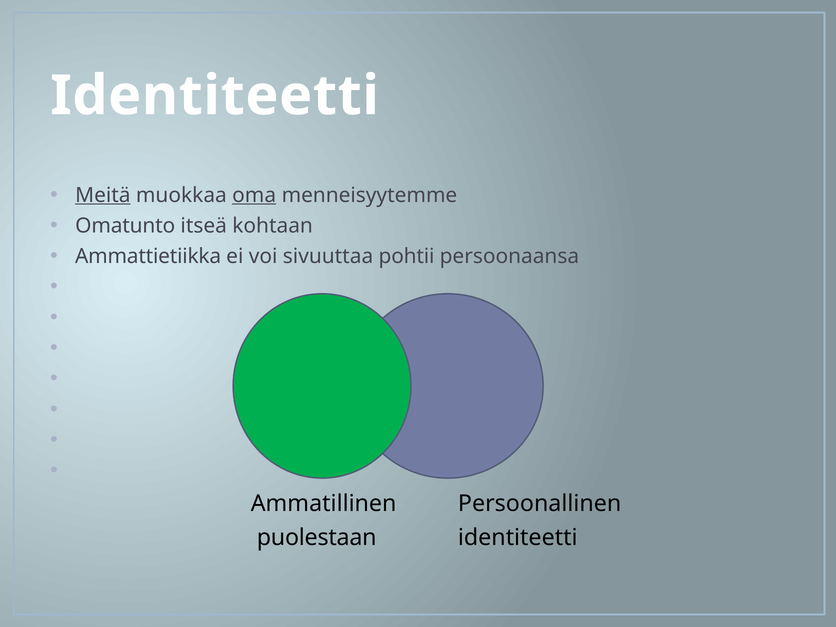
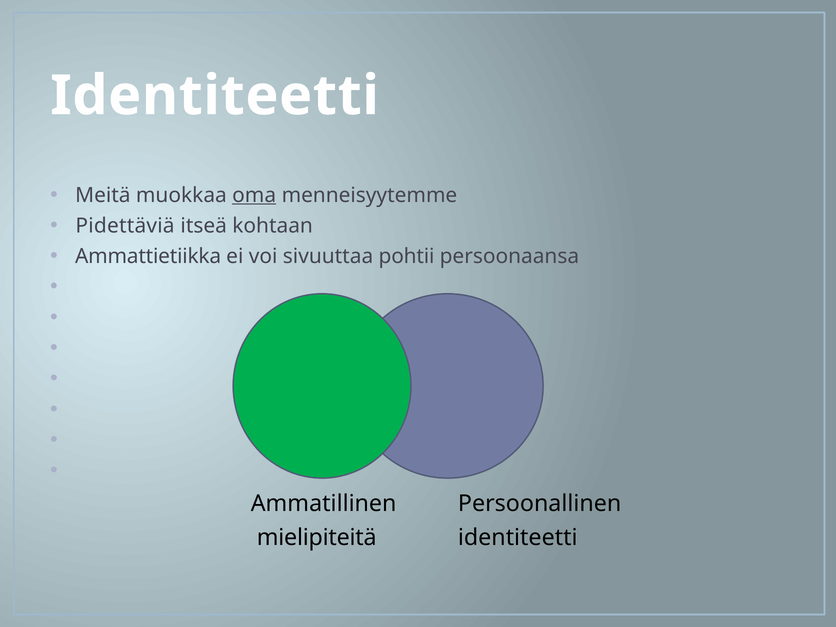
Meitä underline: present -> none (103, 195)
Omatunto: Omatunto -> Pidettäviä (125, 226)
puolestaan: puolestaan -> mielipiteitä (317, 537)
